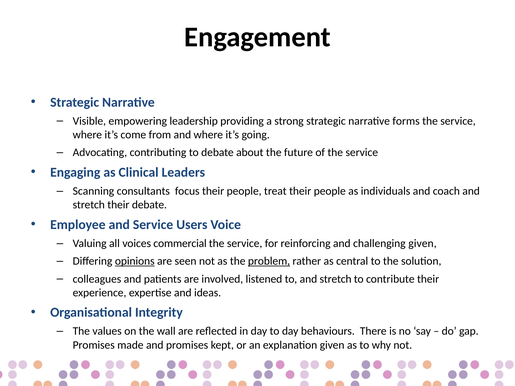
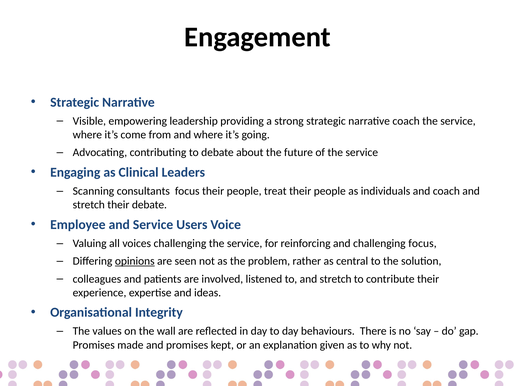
narrative forms: forms -> coach (406, 121)
voices commercial: commercial -> challenging (180, 244)
challenging given: given -> focus (422, 244)
problem underline: present -> none (269, 261)
